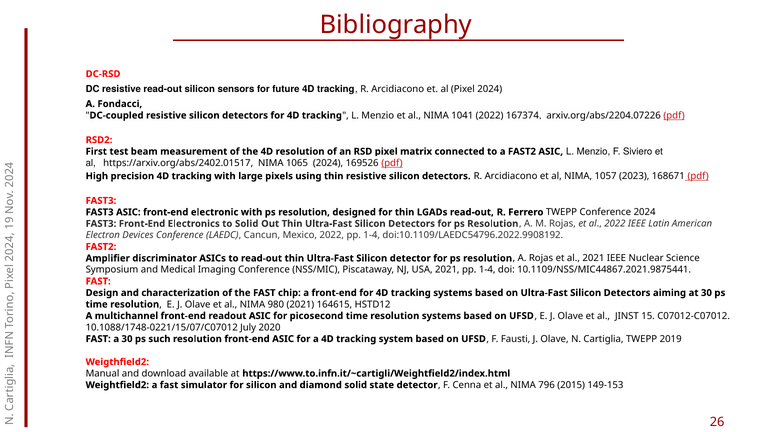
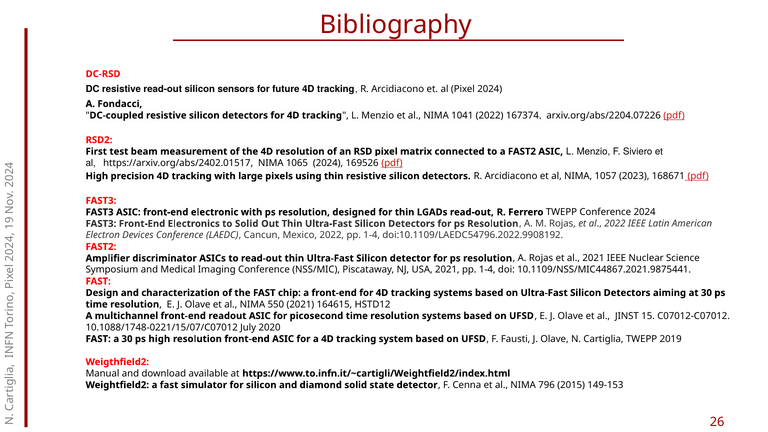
980: 980 -> 550 (276, 304)
ps such: such -> high (159, 339)
